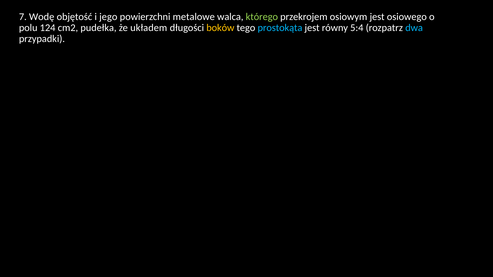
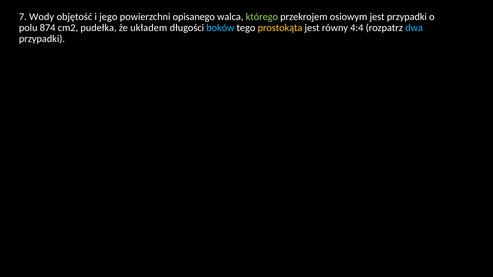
Wodę: Wodę -> Wody (42, 17)
metalowe: metalowe -> opisanego (194, 17)
jest osiowego: osiowego -> przypadki (407, 17)
124: 124 -> 874 (48, 28)
boków colour: yellow -> light blue (220, 28)
prostokąta colour: light blue -> yellow (280, 28)
5:4: 5:4 -> 4:4 (357, 28)
